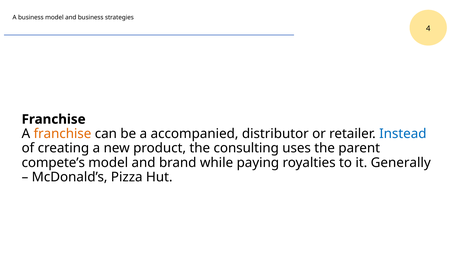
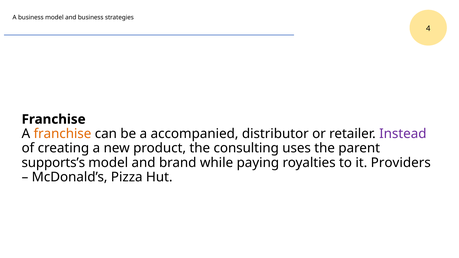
Instead colour: blue -> purple (403, 134)
compete’s: compete’s -> supports’s (53, 163)
Generally: Generally -> Providers (401, 163)
